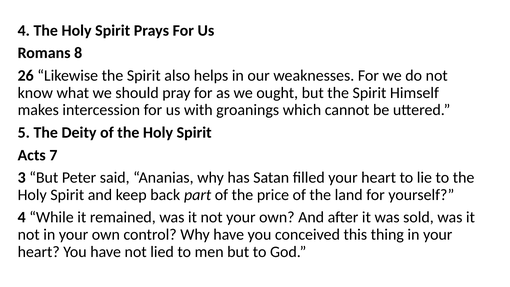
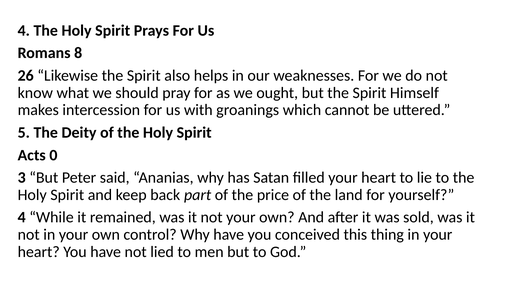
7: 7 -> 0 (53, 155)
